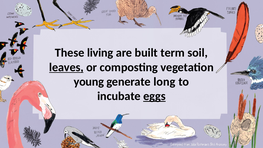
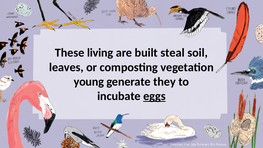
term: term -> steal (173, 53)
leaves underline: present -> none (66, 67)
long: long -> they (165, 82)
